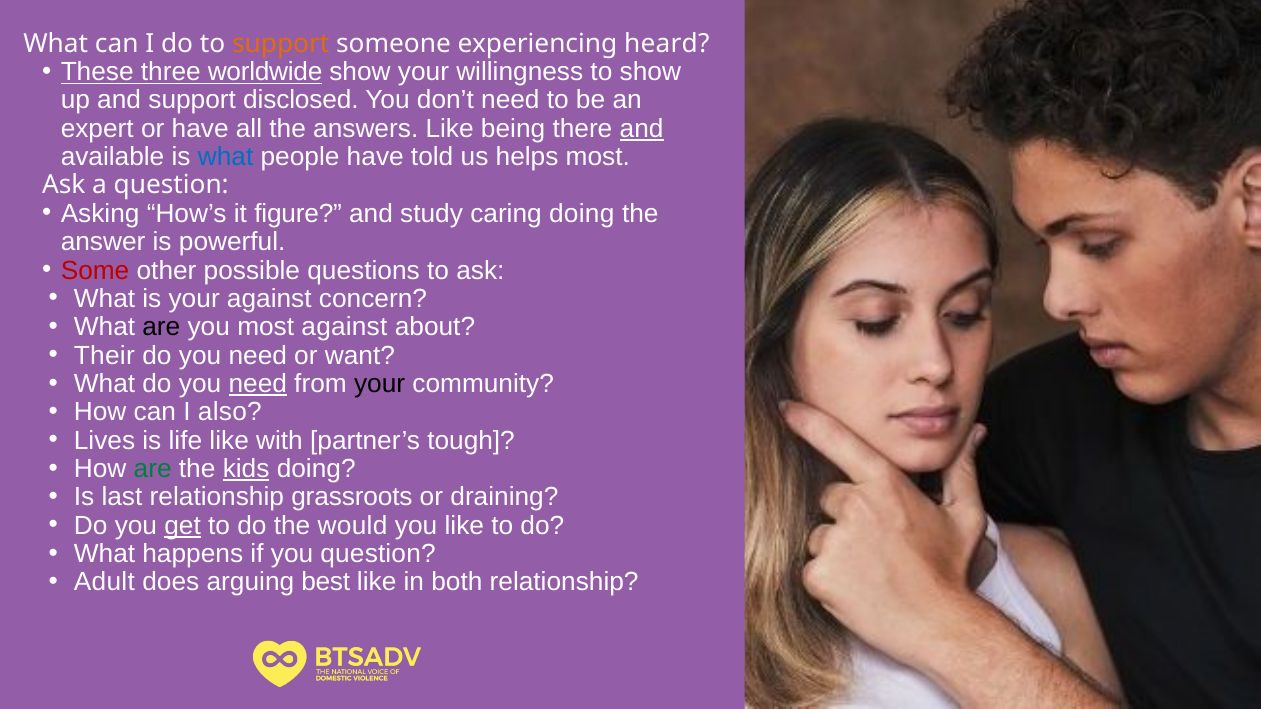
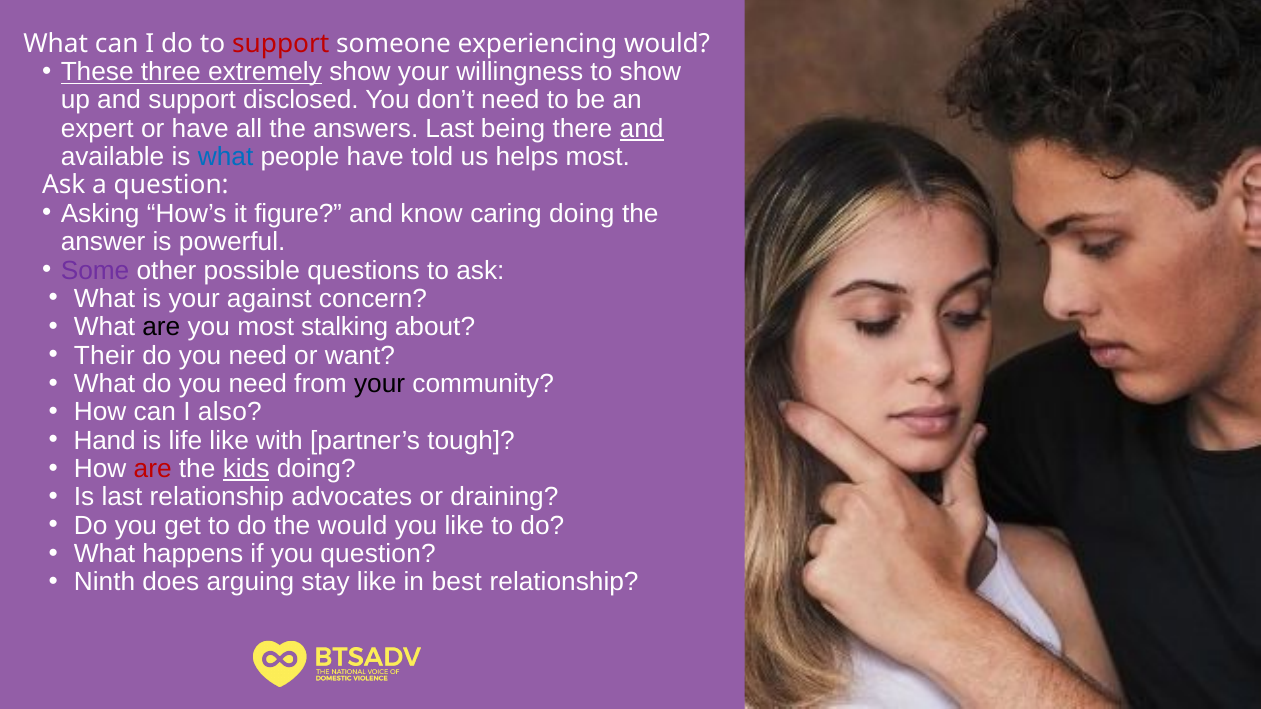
support colour: orange -> red (281, 44)
experiencing heard: heard -> would (667, 44)
worldwide: worldwide -> extremely (265, 72)
answers Like: Like -> Last (450, 129)
study: study -> know (431, 214)
Some colour: red -> purple (95, 270)
most against: against -> stalking (345, 327)
need underline: present -> none (258, 384)
Lives: Lives -> Hand (105, 441)
are colour: green -> red (153, 469)
grassroots: grassroots -> advocates (352, 497)
get underline: present -> none (183, 526)
Adult: Adult -> Ninth (105, 583)
best: best -> stay (326, 583)
both: both -> best (457, 583)
